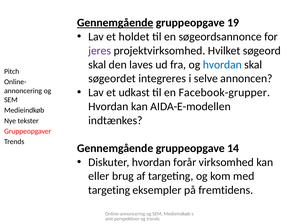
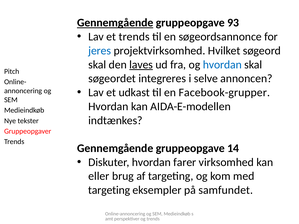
19: 19 -> 93 (233, 23)
et holdet: holdet -> trends (134, 37)
jeres colour: purple -> blue (100, 51)
laves underline: none -> present (141, 65)
forår: forår -> farer (185, 162)
fremtidens: fremtidens -> samfundet (226, 190)
